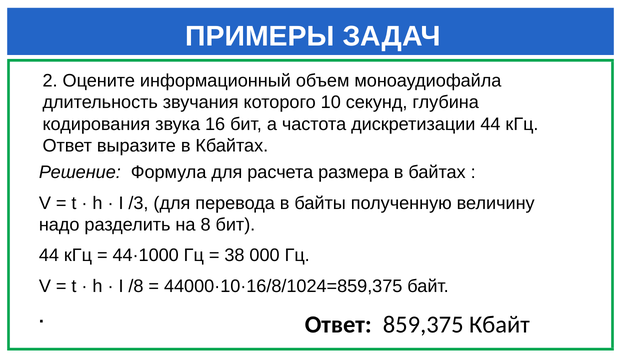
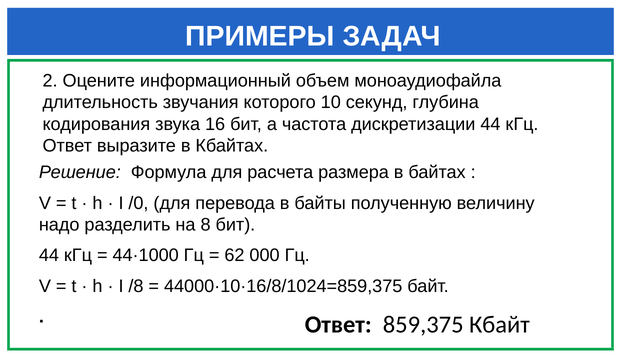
/3: /3 -> /0 (138, 203)
38: 38 -> 62 (234, 256)
